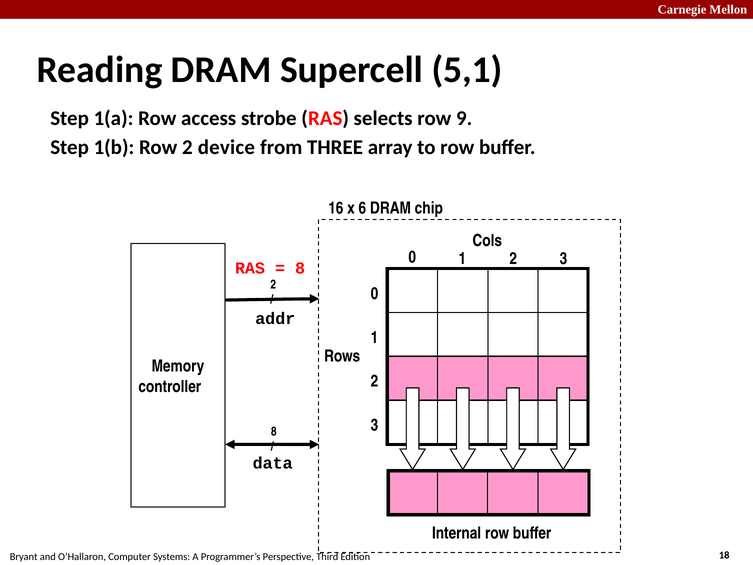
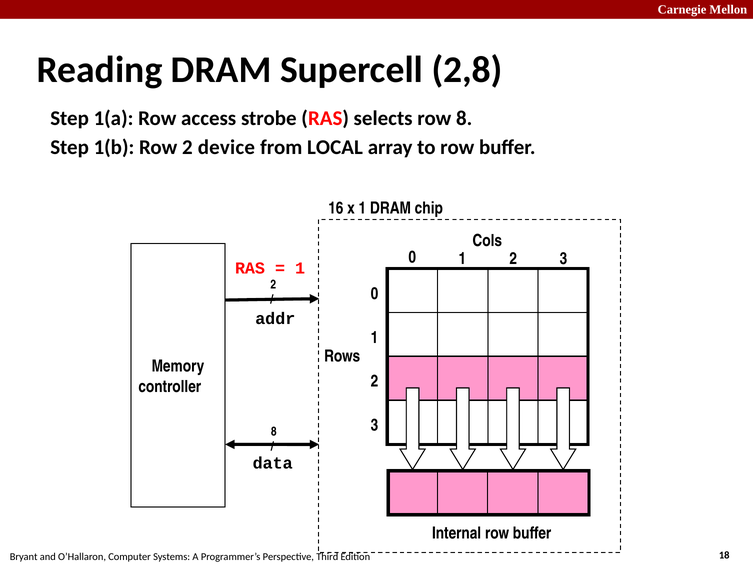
5,1: 5,1 -> 2,8 (467, 70)
row 9: 9 -> 8 (464, 118)
THREE: THREE -> LOCAL (335, 147)
x 6: 6 -> 1 (362, 208)
8: 8 -> 1 (300, 268)
